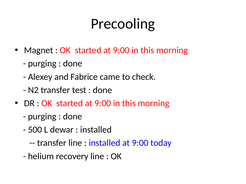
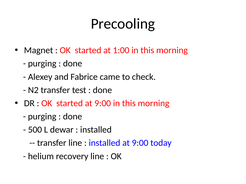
9:00: 9:00 -> 1:00 (121, 50)
